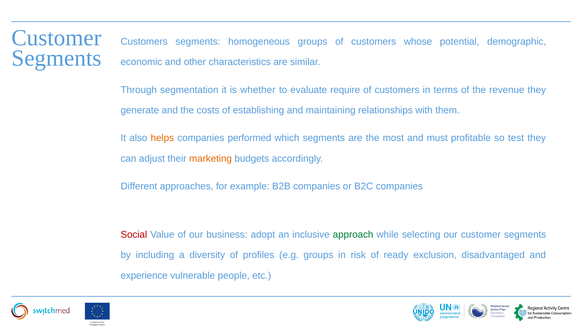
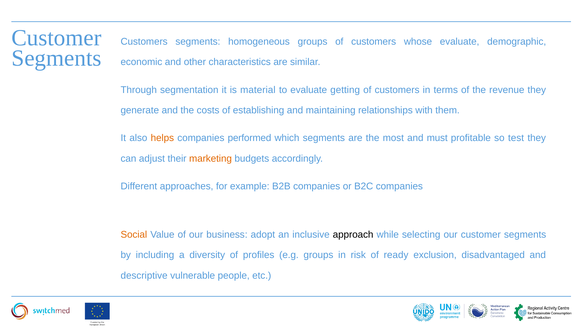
whose potential: potential -> evaluate (460, 42)
whether: whether -> material (258, 90)
require: require -> getting (345, 90)
Social colour: red -> orange (134, 235)
approach colour: green -> black (353, 235)
experience: experience -> descriptive (144, 276)
